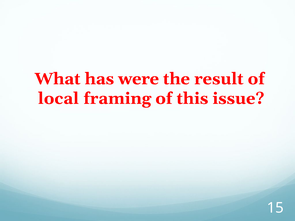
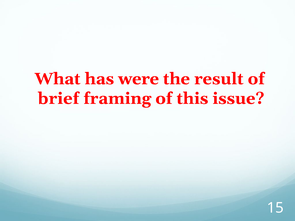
local: local -> brief (59, 99)
